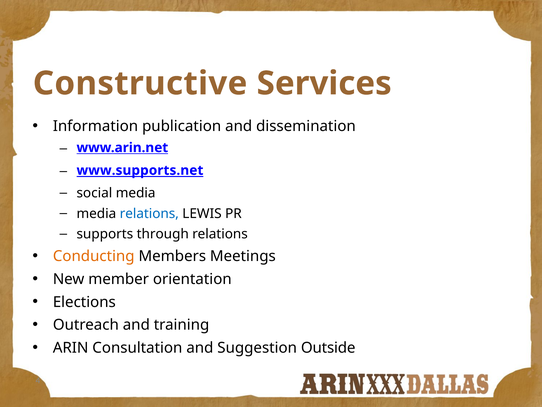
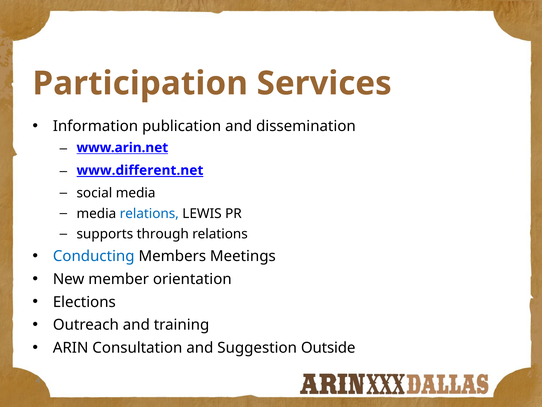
Constructive: Constructive -> Participation (140, 83)
www.supports.net: www.supports.net -> www.different.net (140, 170)
Conducting colour: orange -> blue (94, 256)
